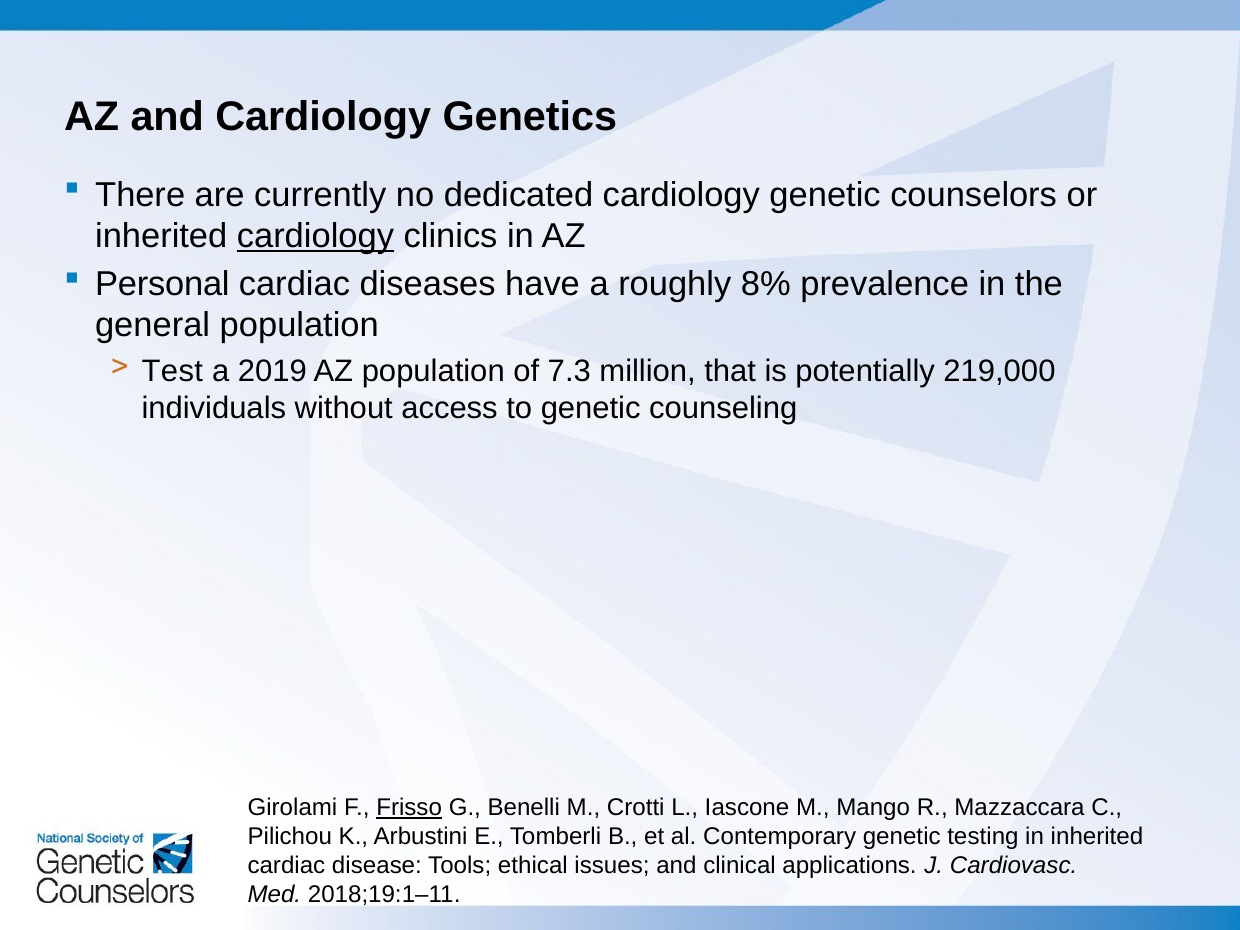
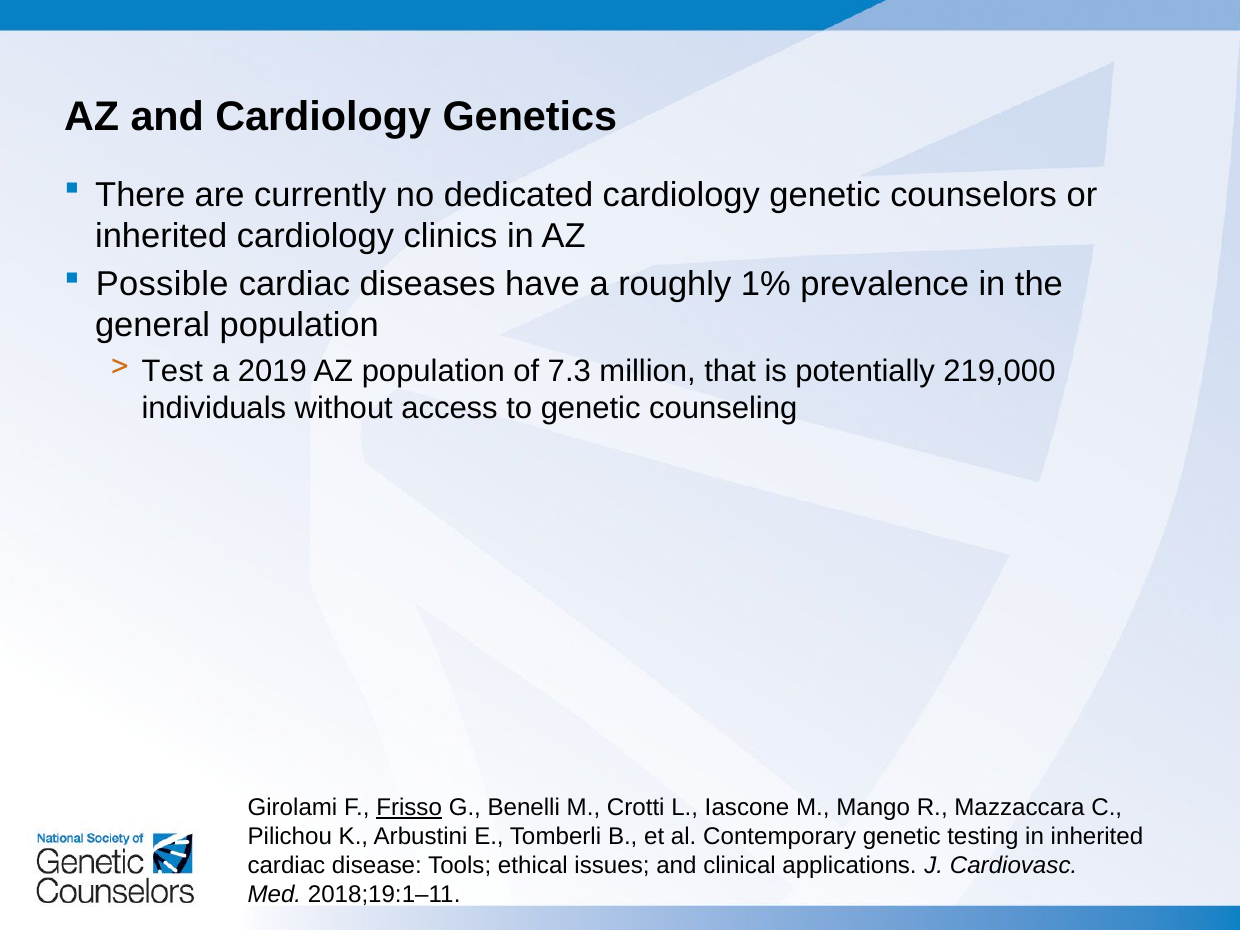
cardiology underline: present -> none (315, 236)
Personal: Personal -> Possible (162, 284)
8%: 8% -> 1% (766, 284)
